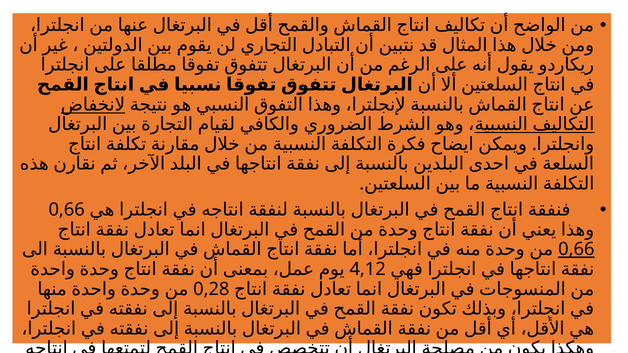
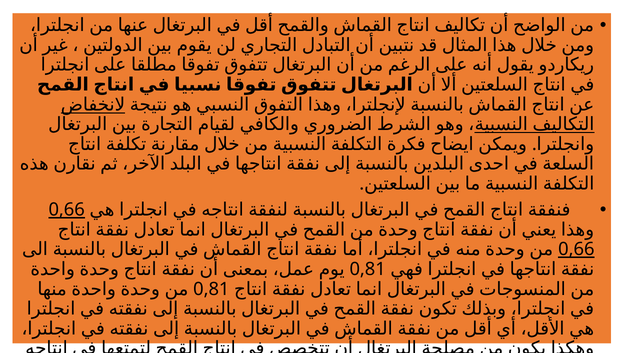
0,66 underline: none -> present (67, 210)
4,12: 4,12 -> 0,81 (368, 269)
0,28: 0,28 -> 0,81 (211, 289)
